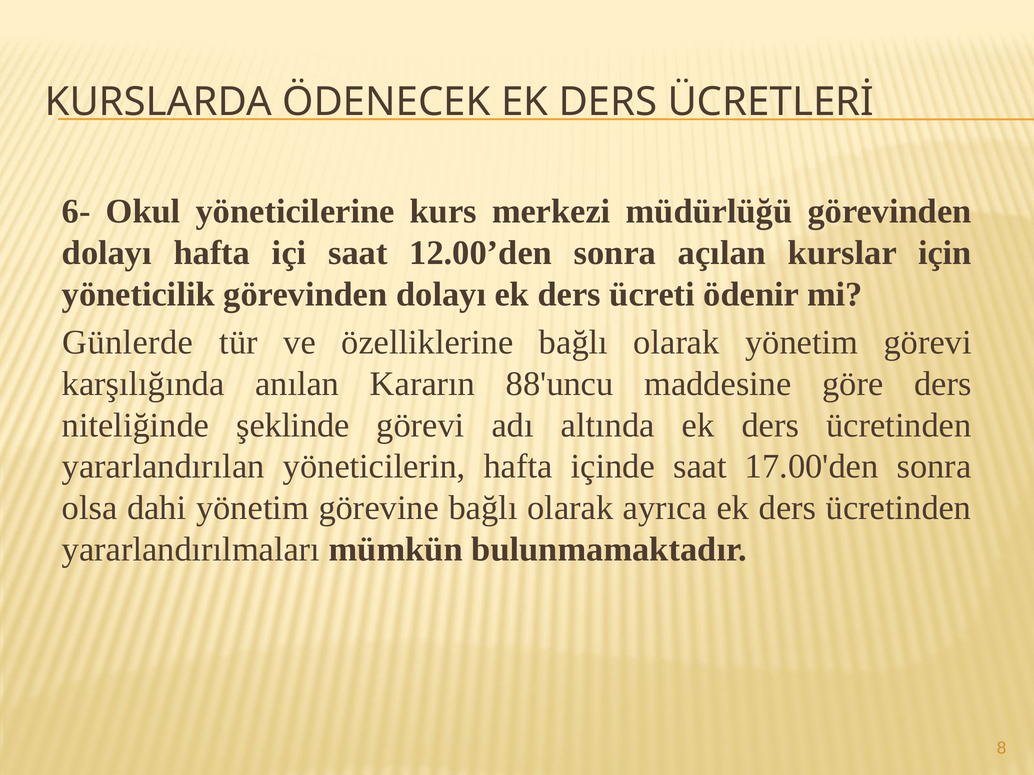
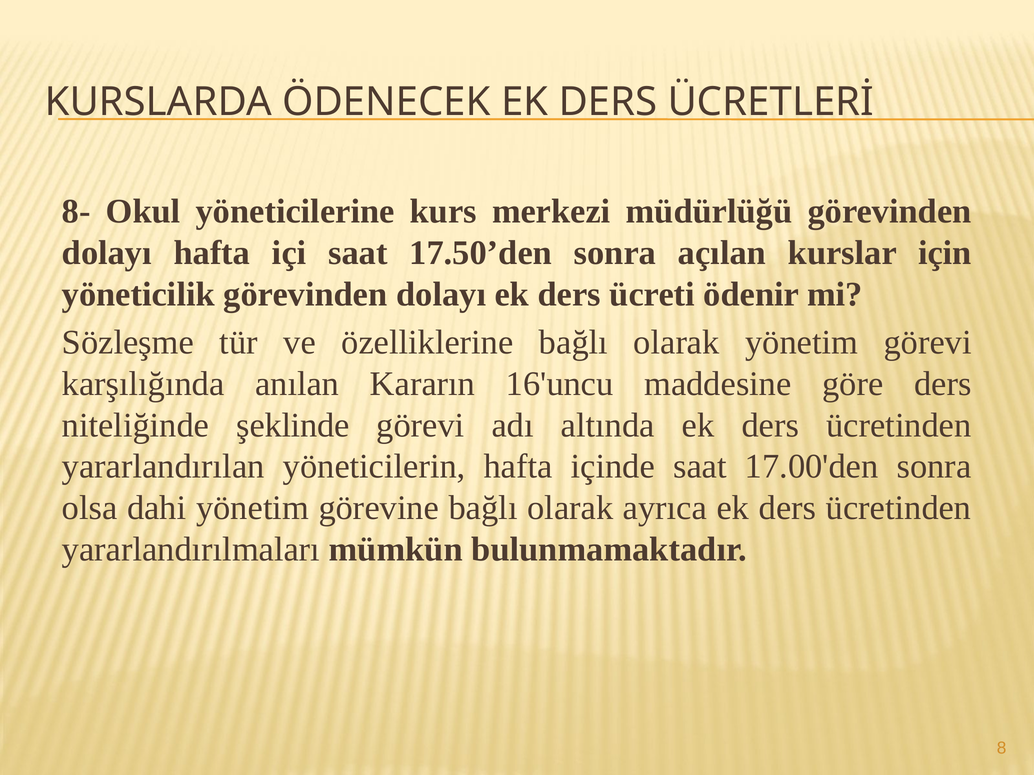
6-: 6- -> 8- (76, 212)
12.00’den: 12.00’den -> 17.50’den (481, 253)
Günlerde: Günlerde -> Sözleşme (128, 343)
88'uncu: 88'uncu -> 16'uncu (560, 384)
